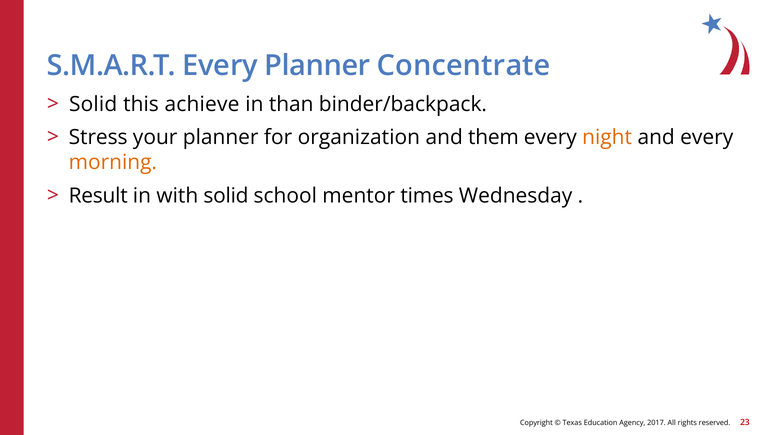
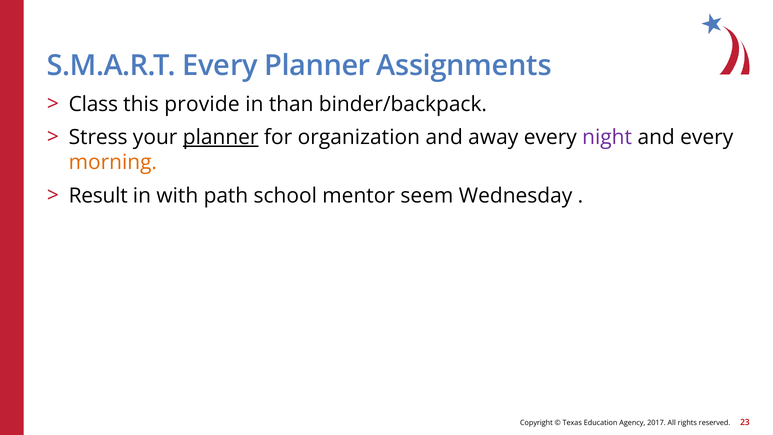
Concentrate: Concentrate -> Assignments (464, 66)
Solid: Solid -> Class (93, 104)
achieve: achieve -> provide (202, 104)
planner underline: none -> present (221, 137)
them: them -> away (493, 137)
night colour: orange -> purple (607, 137)
with solid: solid -> path (226, 196)
times: times -> seem (427, 196)
